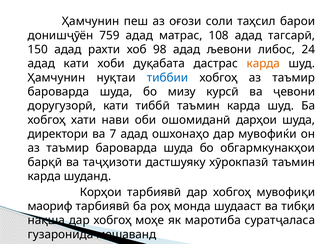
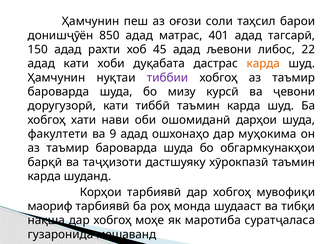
759: 759 -> 850 (110, 35)
108: 108 -> 401 (219, 35)
98: 98 -> 45 (160, 49)
24: 24 -> 22 (308, 49)
тиббии colour: blue -> purple (168, 78)
директори: директори -> факултети (58, 134)
7: 7 -> 9 (113, 134)
мувофиќи: мувофиќи -> муҳокима (267, 134)
